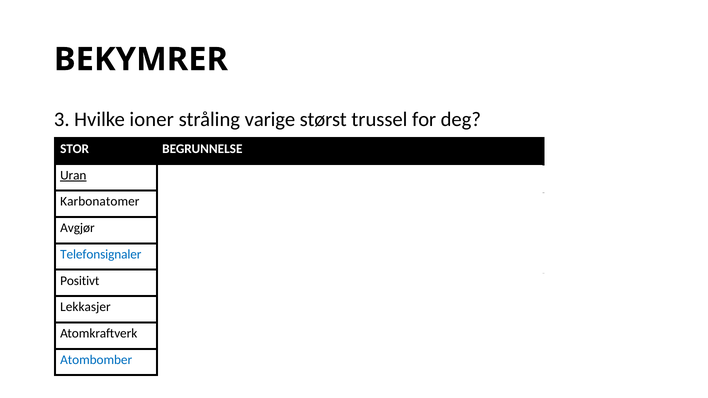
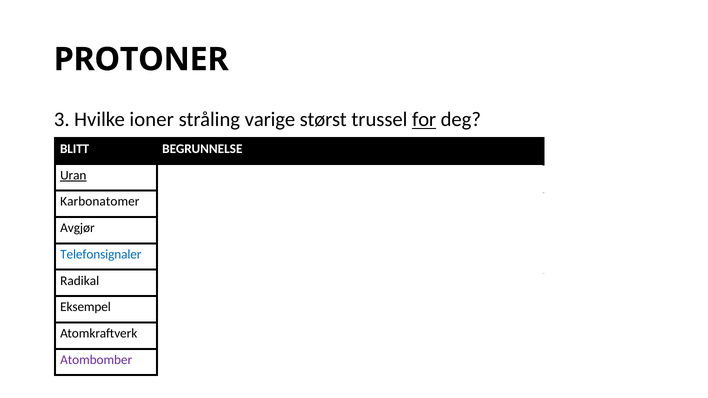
BEKYMRER: BEKYMRER -> PROTONER (141, 59)
for underline: none -> present (424, 120)
STOR: STOR -> BLITT (75, 149)
Positivt: Positivt -> Radikal (80, 281)
Lekkasjer: Lekkasjer -> Eksempel (86, 307)
Atombomber colour: blue -> purple (96, 360)
